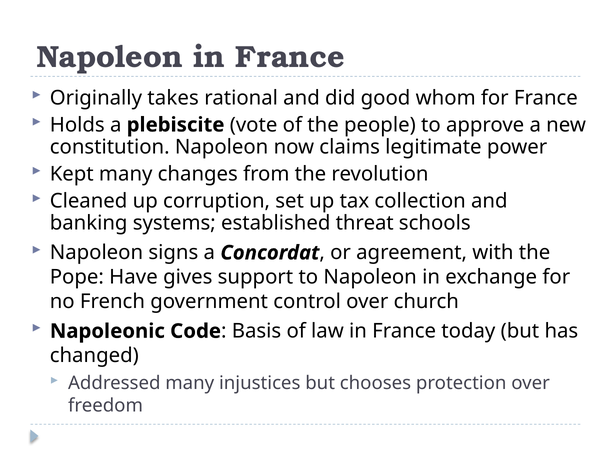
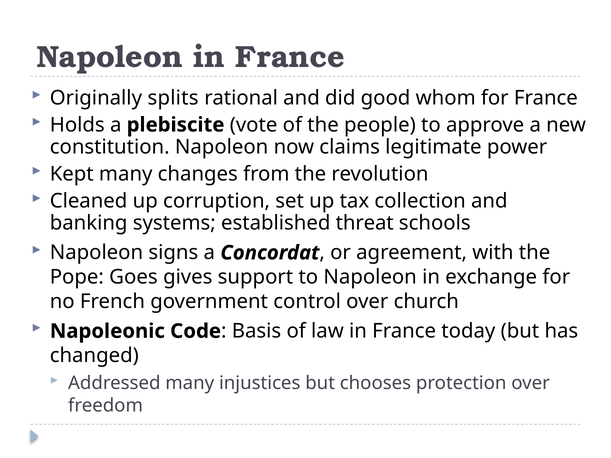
takes: takes -> splits (173, 98)
Have: Have -> Goes (133, 277)
